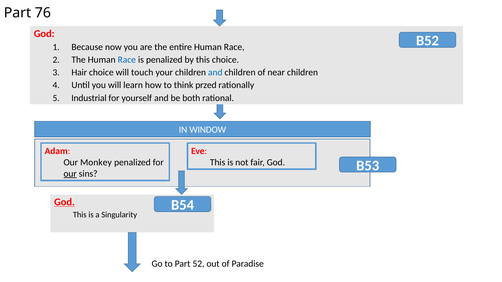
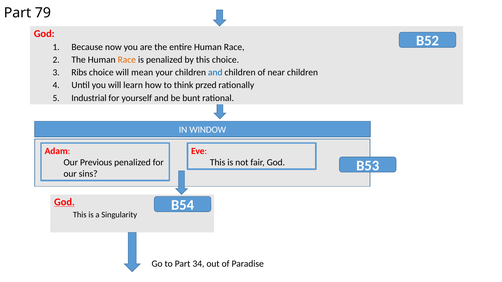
76: 76 -> 79 (43, 13)
Race colour: blue -> orange (127, 60)
Hair: Hair -> Ribs (79, 73)
touch: touch -> mean (142, 73)
both: both -> bunt (191, 98)
Monkey: Monkey -> Previous (96, 163)
our underline: present -> none (70, 174)
52: 52 -> 34 (198, 264)
